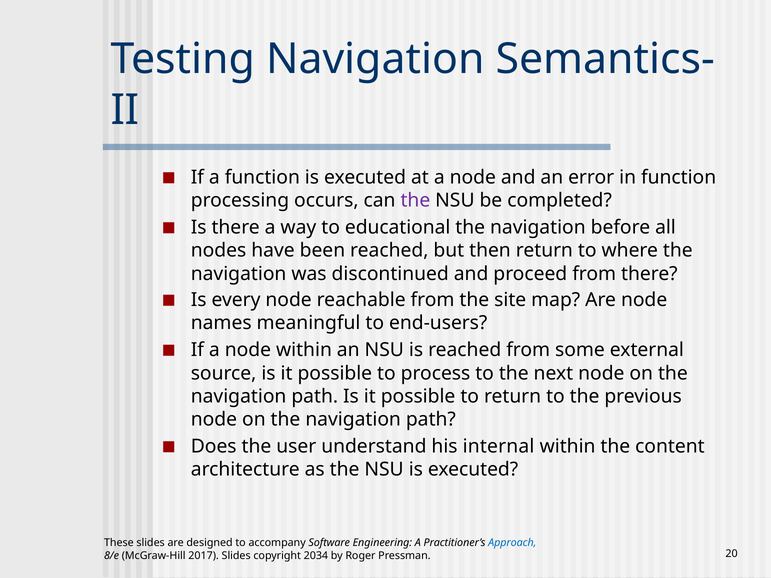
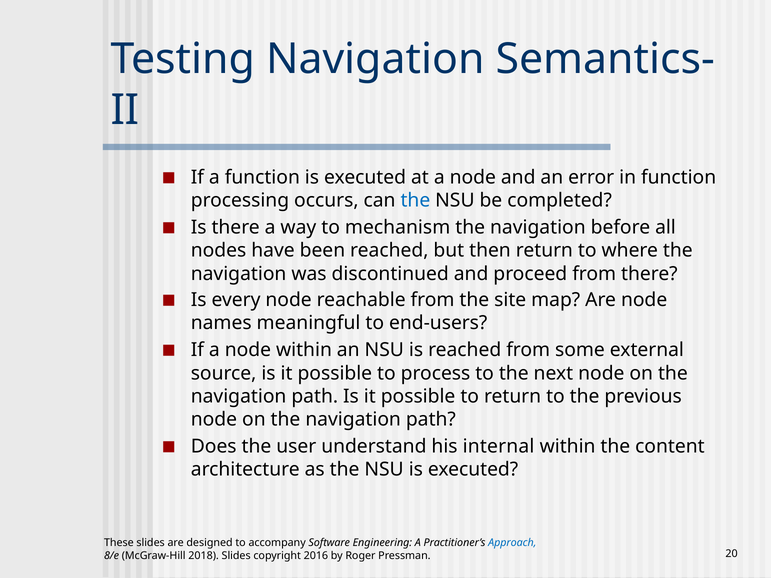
the colour: purple -> blue (415, 201)
educational: educational -> mechanism (398, 228)
2017: 2017 -> 2018 (204, 556)
2034: 2034 -> 2016 (316, 556)
